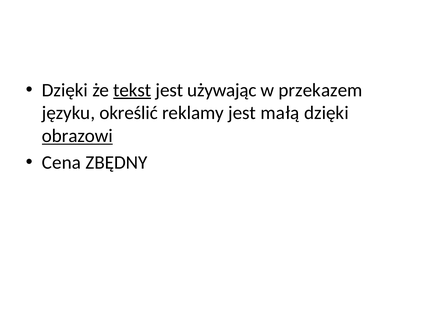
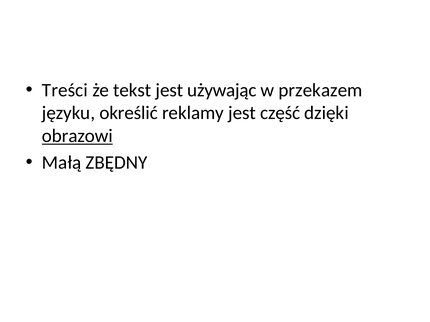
Dzięki: Dzięki -> Treści (65, 90)
tekst underline: present -> none (132, 90)
małą: małą -> część (280, 113)
Cena: Cena -> Małą (62, 163)
